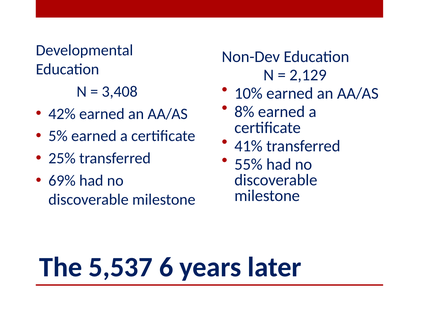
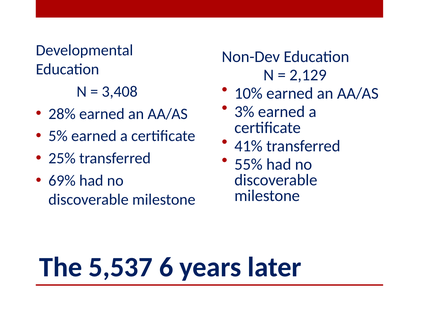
8%: 8% -> 3% (244, 112)
42%: 42% -> 28% (62, 114)
